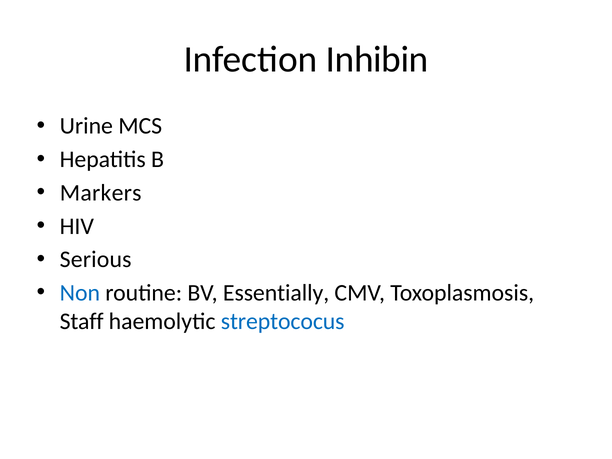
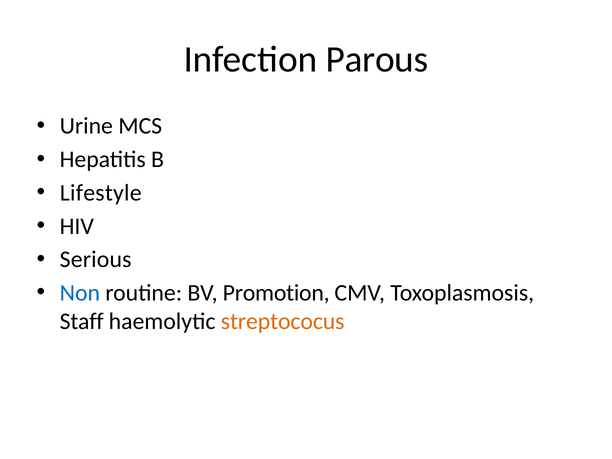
Inhibin: Inhibin -> Parous (377, 59)
Markers: Markers -> Lifestyle (101, 193)
Essentially: Essentially -> Promotion (276, 293)
streptococus colour: blue -> orange (283, 321)
